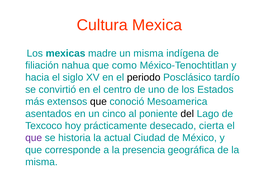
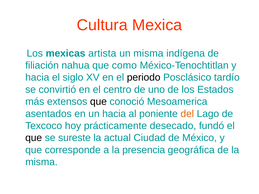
madre: madre -> artista (102, 53)
un cinco: cinco -> hacia (114, 114)
del colour: black -> orange (187, 114)
cierta: cierta -> fundó (212, 126)
que colour: purple -> black (34, 138)
historia: historia -> sureste (74, 138)
